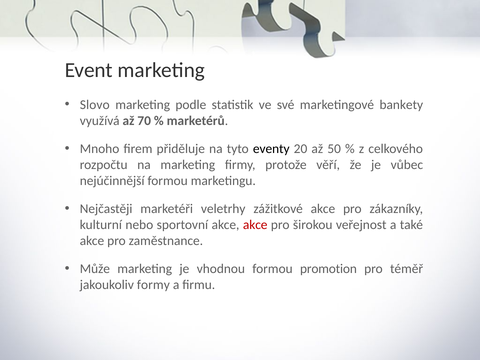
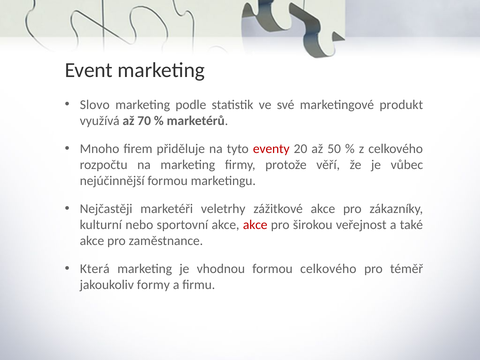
bankety: bankety -> produkt (401, 105)
eventy colour: black -> red (271, 149)
Může: Může -> Která (95, 269)
formou promotion: promotion -> celkového (328, 269)
